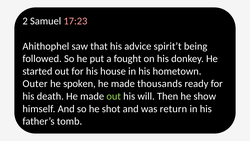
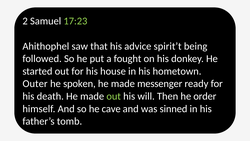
17:23 colour: pink -> light green (75, 21)
thousands: thousands -> messenger (160, 84)
show: show -> order (205, 96)
shot: shot -> cave (111, 109)
return: return -> sinned (173, 109)
